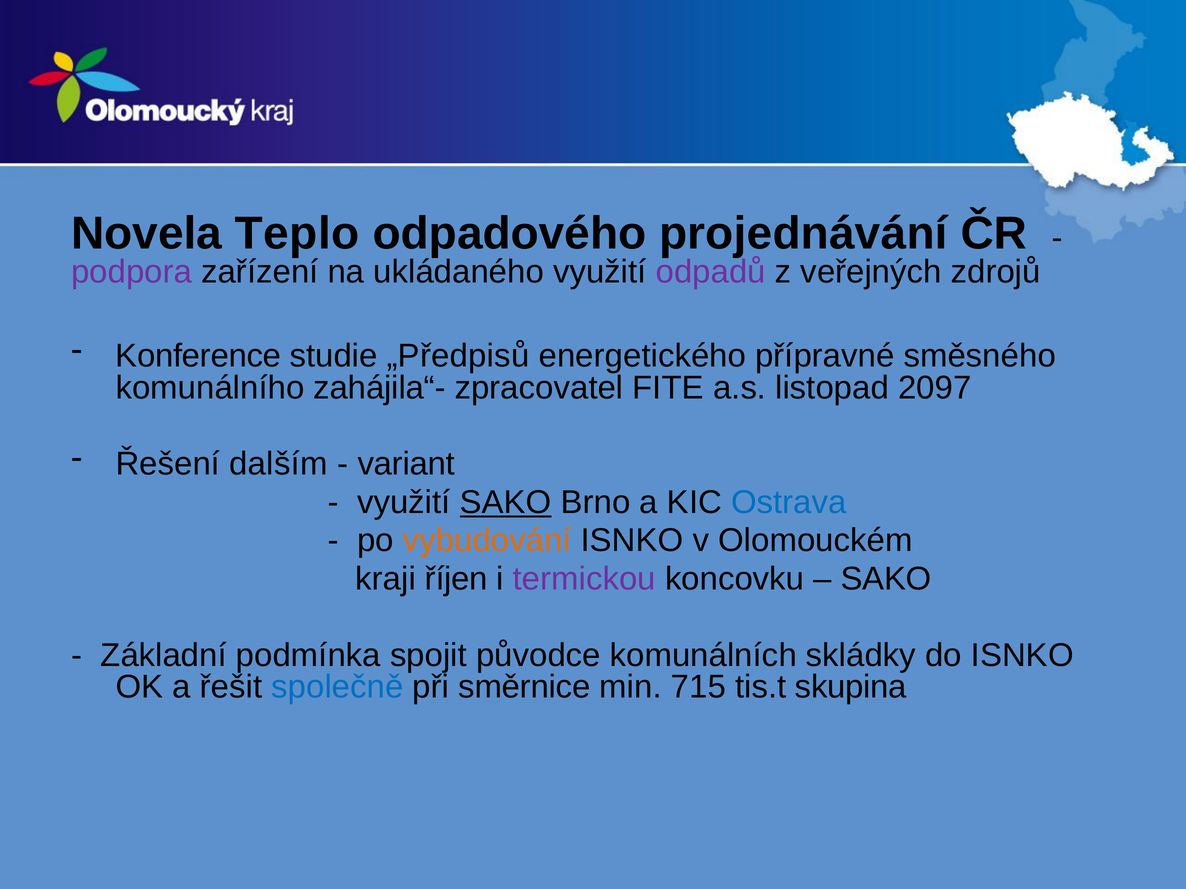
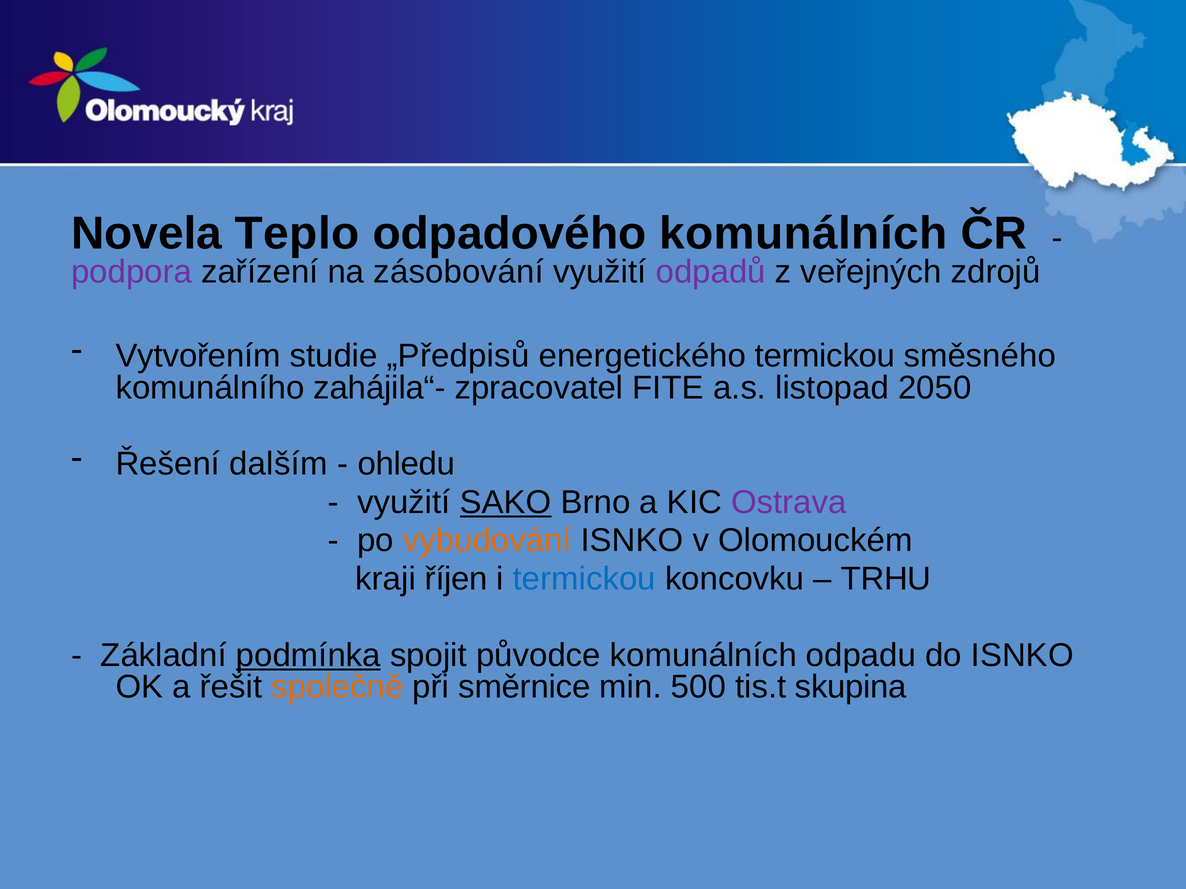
odpadového projednávání: projednávání -> komunálních (803, 234)
ukládaného: ukládaného -> zásobování (459, 272)
Konference: Konference -> Vytvořením (198, 356)
energetického přípravné: přípravné -> termickou (825, 356)
2097: 2097 -> 2050 (935, 388)
variant: variant -> ohledu (406, 464)
Ostrava colour: blue -> purple (789, 503)
termickou colour: purple -> blue (584, 579)
SAKO: SAKO -> TRHU (886, 579)
podmínka underline: none -> present (308, 656)
skládky: skládky -> odpadu (861, 656)
společně colour: blue -> orange (337, 687)
715: 715 -> 500 (698, 687)
